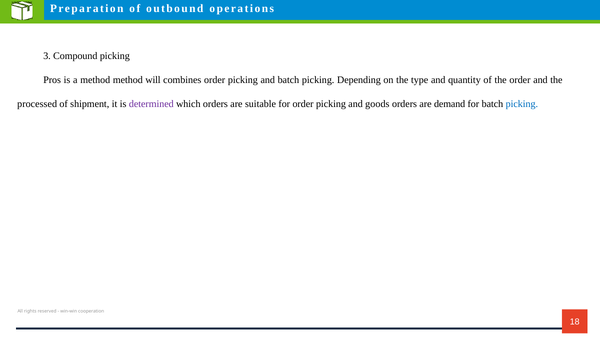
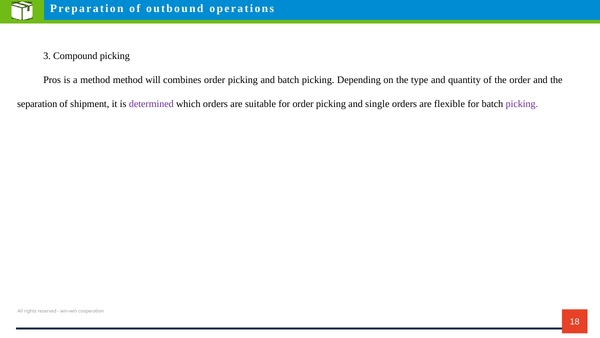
processed: processed -> separation (37, 104)
goods: goods -> single (377, 104)
demand: demand -> flexible (450, 104)
picking colour: blue -> purple (522, 104)
